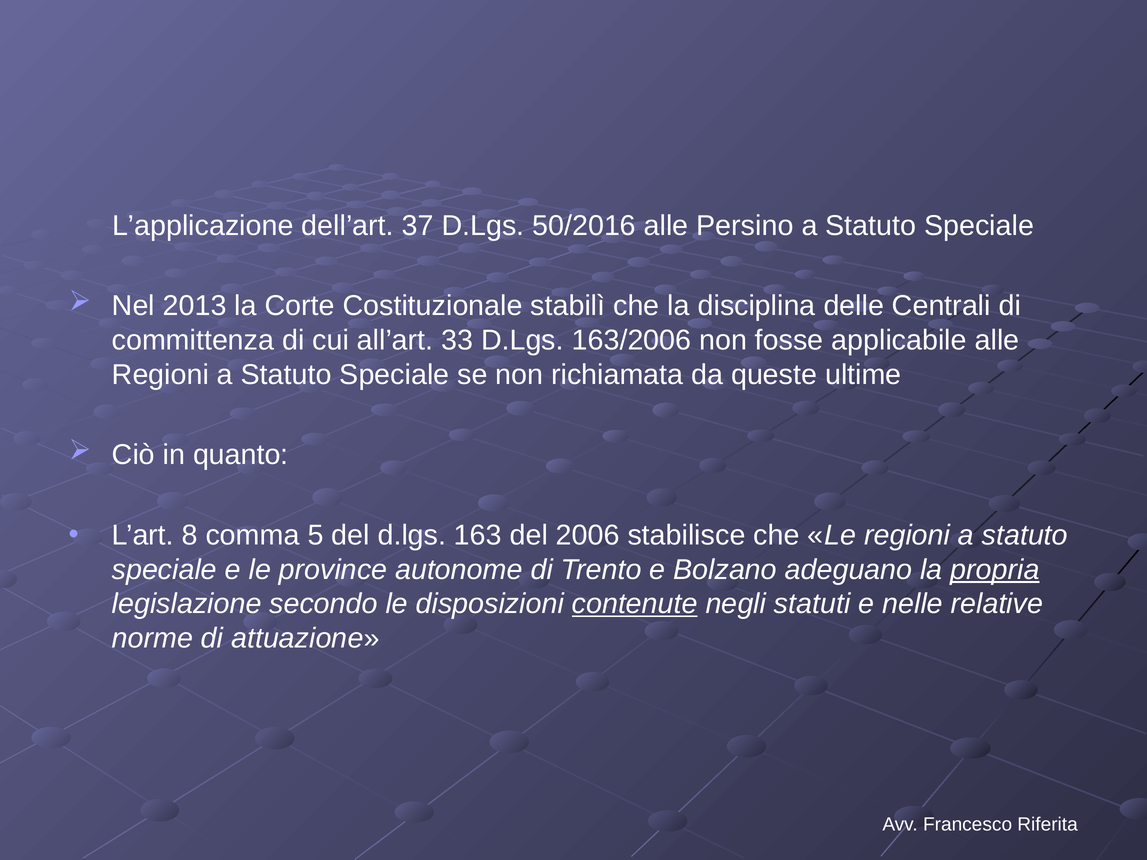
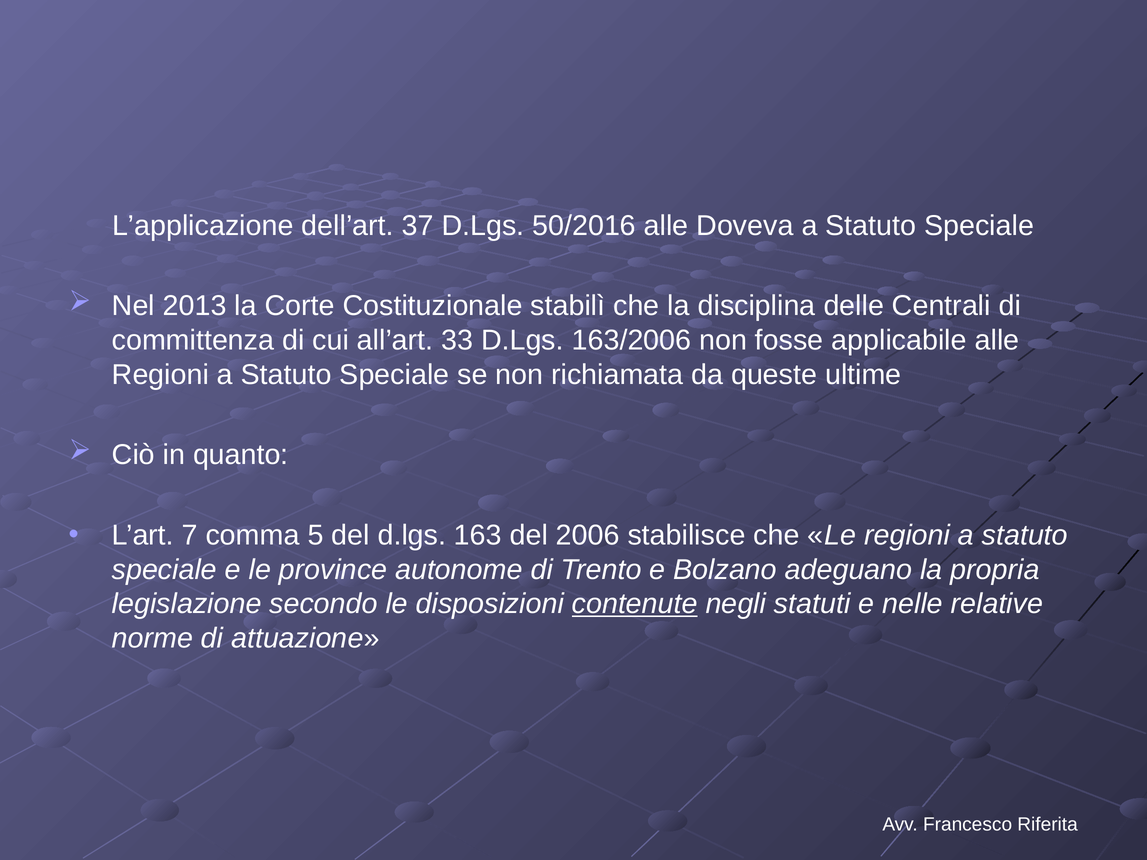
Persino: Persino -> Doveva (745, 226)
8: 8 -> 7 (190, 535)
propria underline: present -> none (995, 570)
